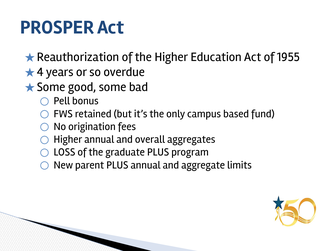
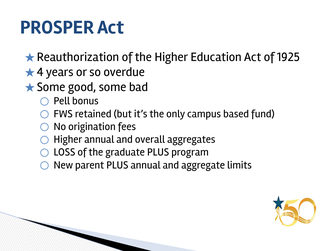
1955: 1955 -> 1925 (288, 57)
